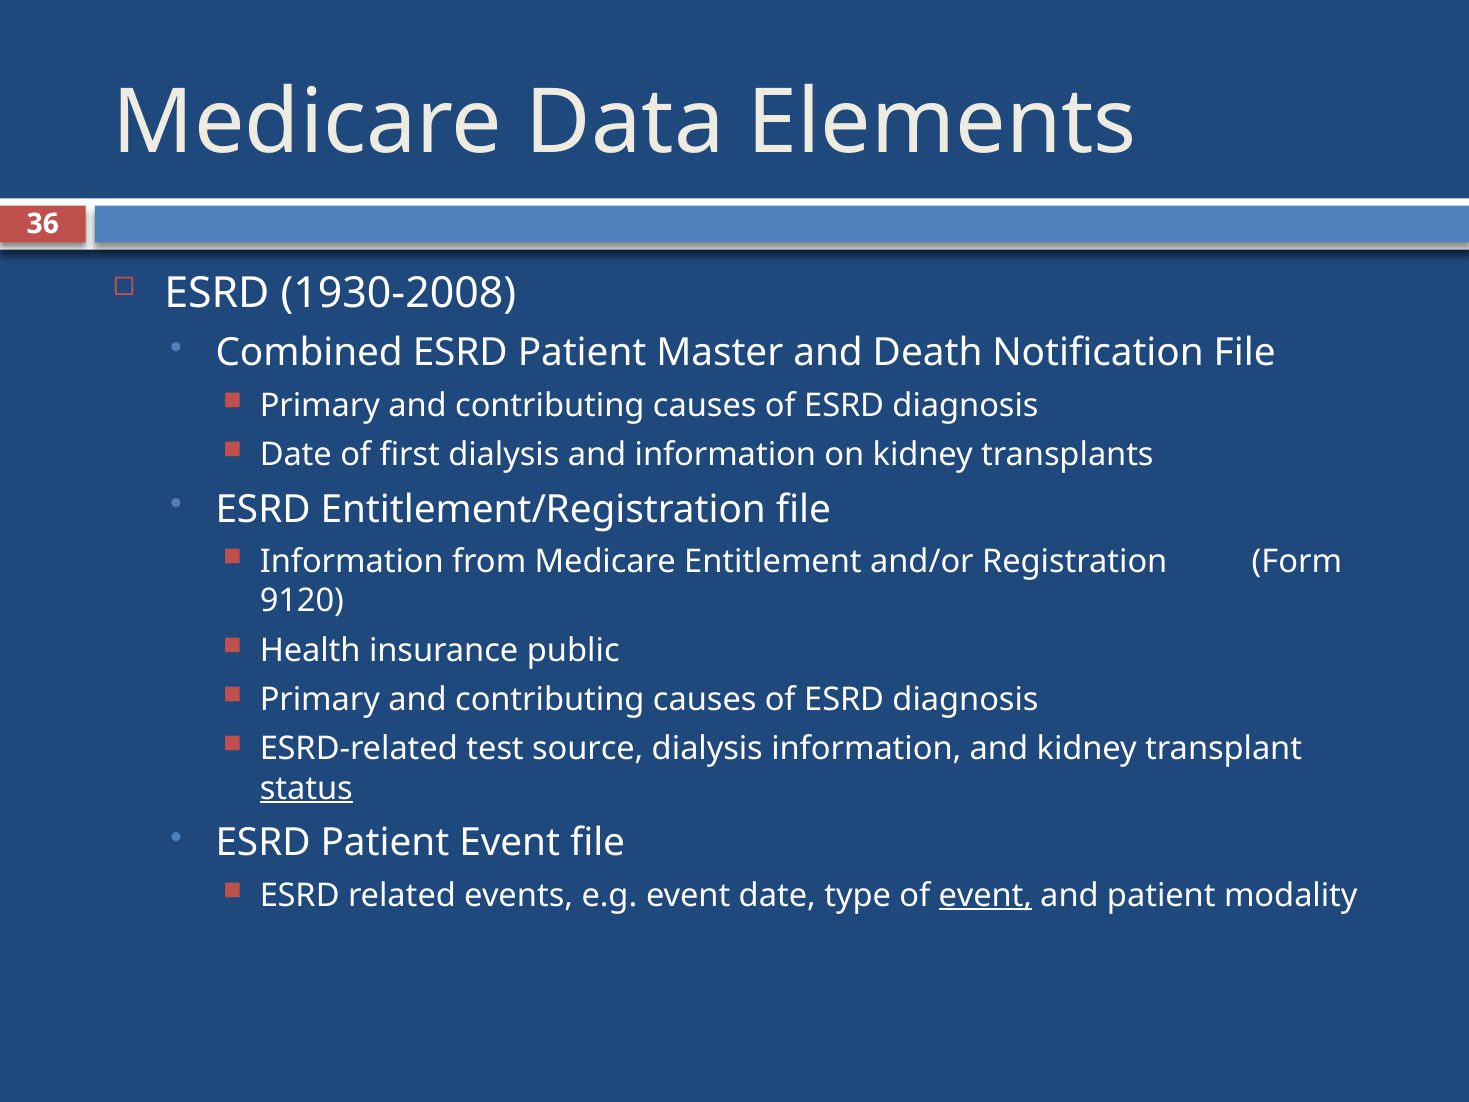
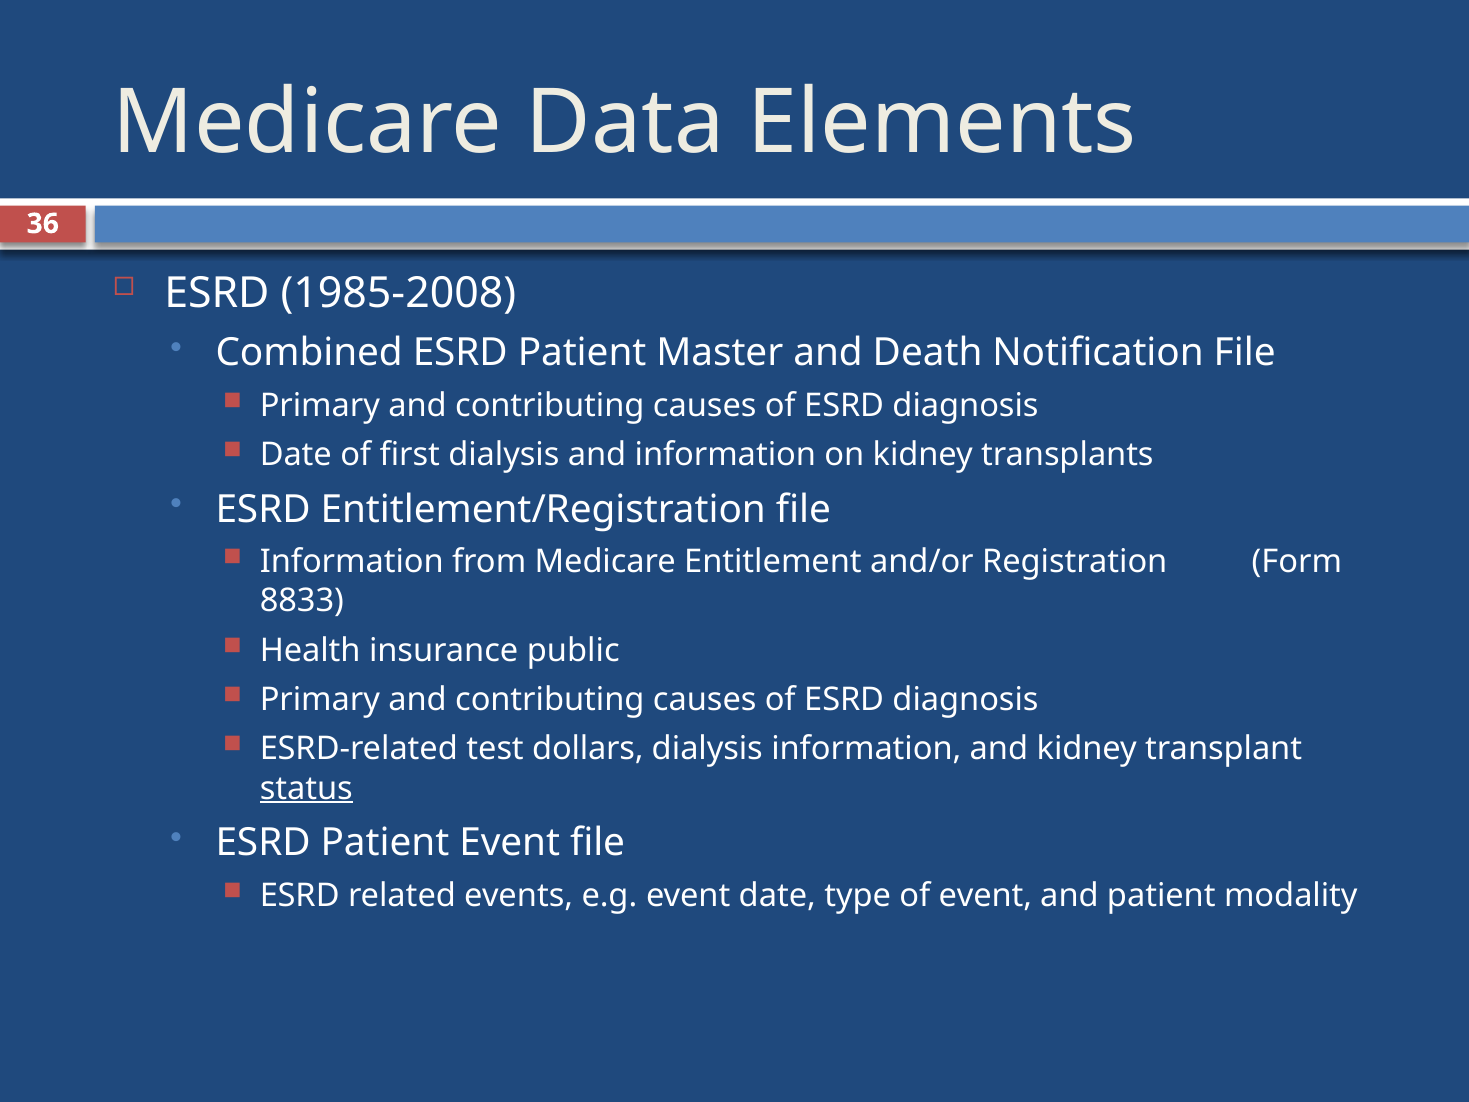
1930-2008: 1930-2008 -> 1985-2008 (398, 293)
9120: 9120 -> 8833 (302, 601)
source: source -> dollars (588, 749)
event underline: present -> none (985, 895)
